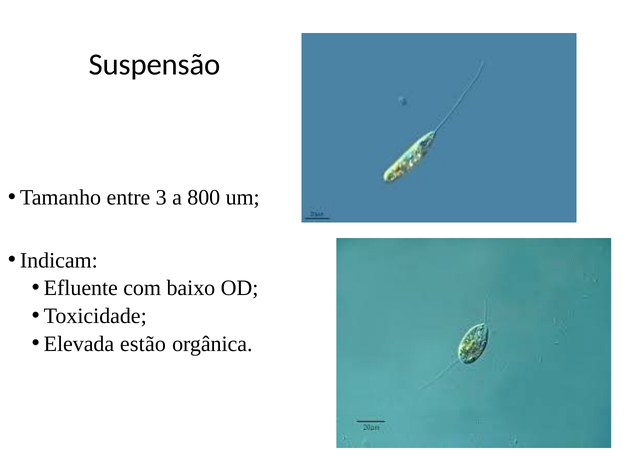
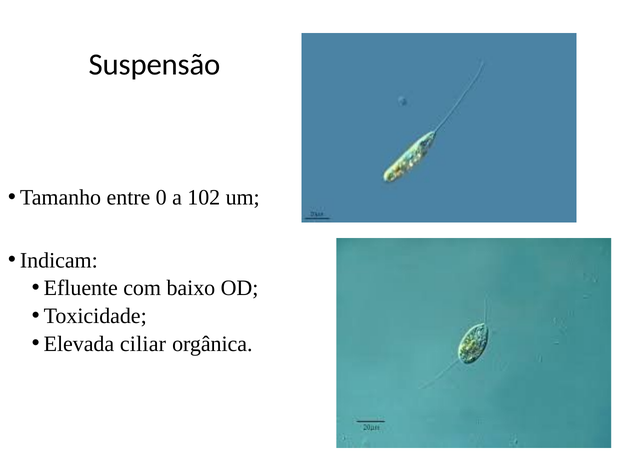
3: 3 -> 0 (161, 198)
800: 800 -> 102 (204, 198)
estão: estão -> ciliar (143, 344)
